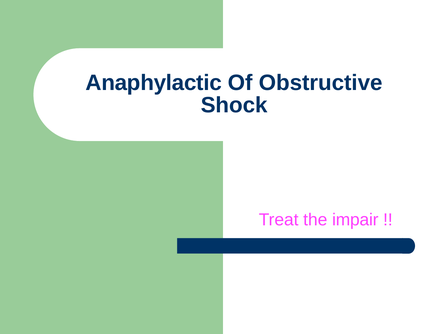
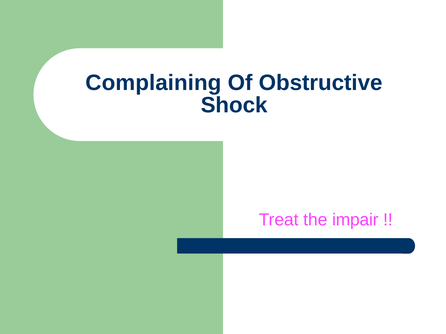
Anaphylactic: Anaphylactic -> Complaining (153, 83)
